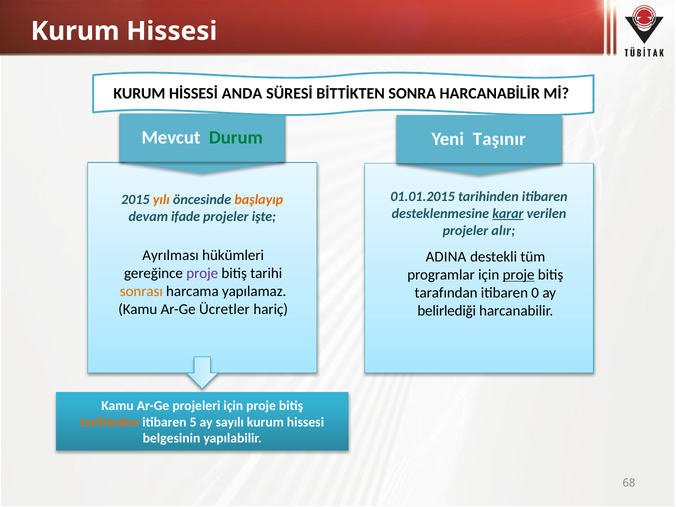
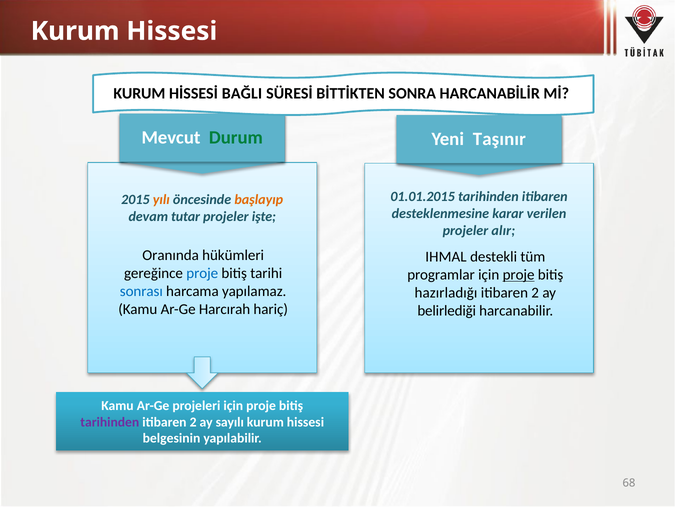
ANDA: ANDA -> BAĞLI (242, 94)
karar underline: present -> none (508, 213)
ifade: ifade -> tutar (186, 217)
Ayrılması: Ayrılması -> Oranında (171, 255)
ADINA: ADINA -> IHMAL (446, 257)
proje colour: purple -> blue (202, 273)
sonrası colour: orange -> blue (141, 291)
tarafından: tarafından -> hazırladığı (446, 293)
0: 0 -> 2 (535, 293)
Ücretler: Ücretler -> Harcırah (225, 309)
tarihinden colour: orange -> purple (110, 422)
5: 5 -> 2 (193, 422)
